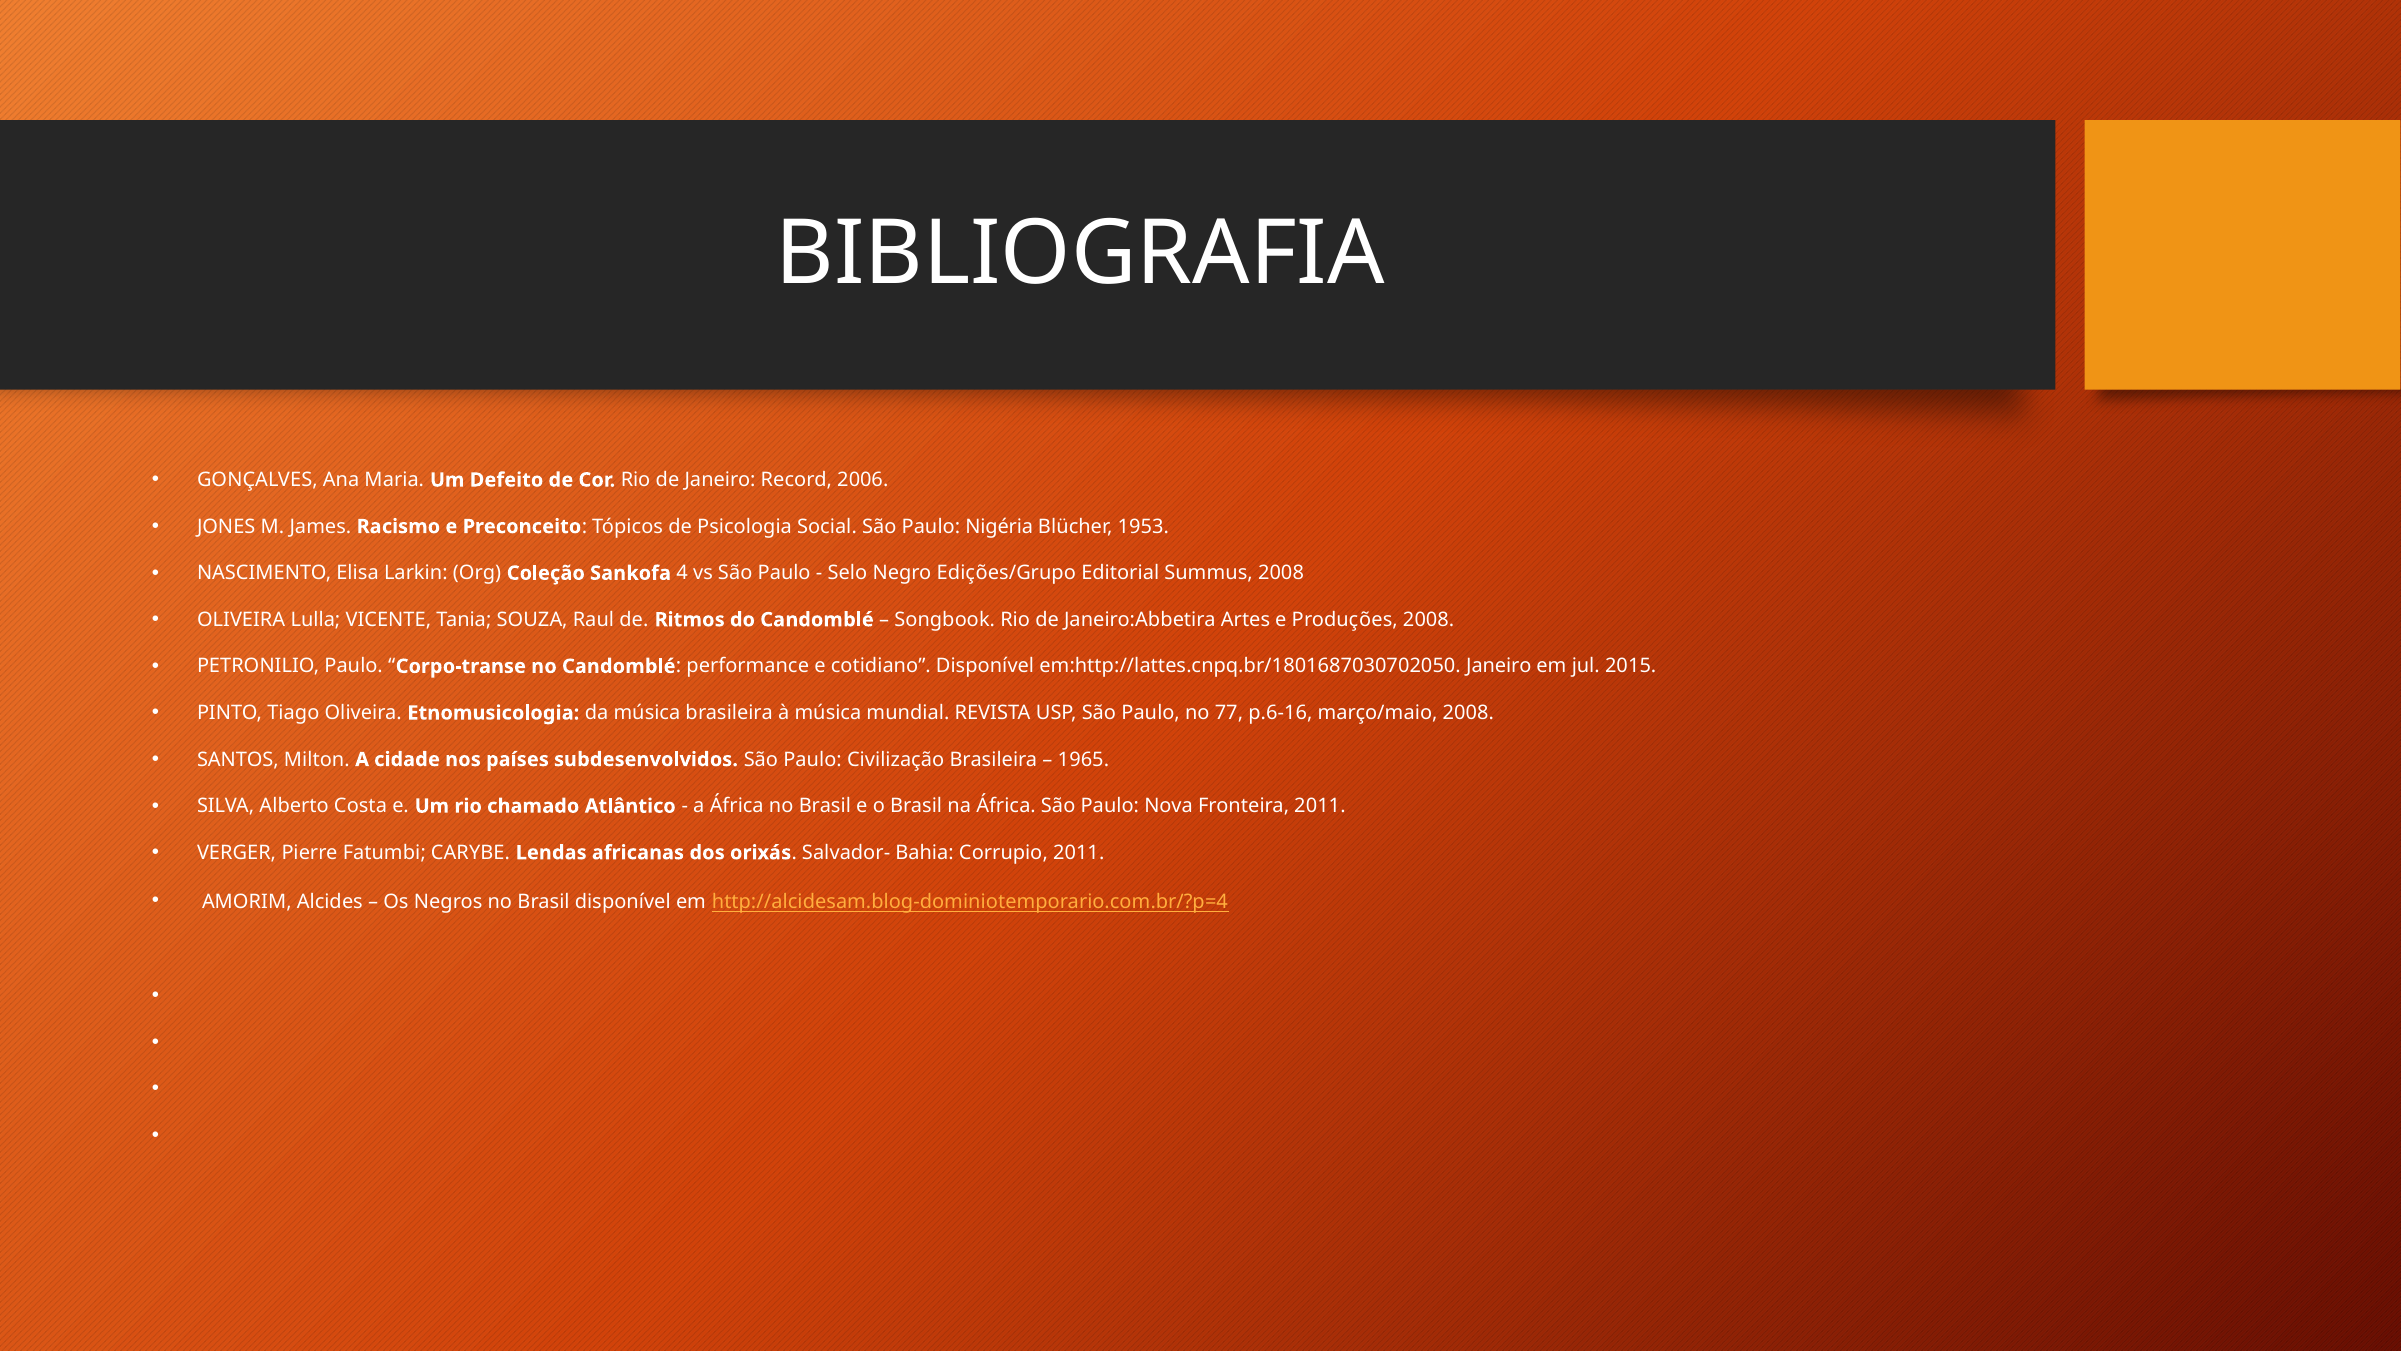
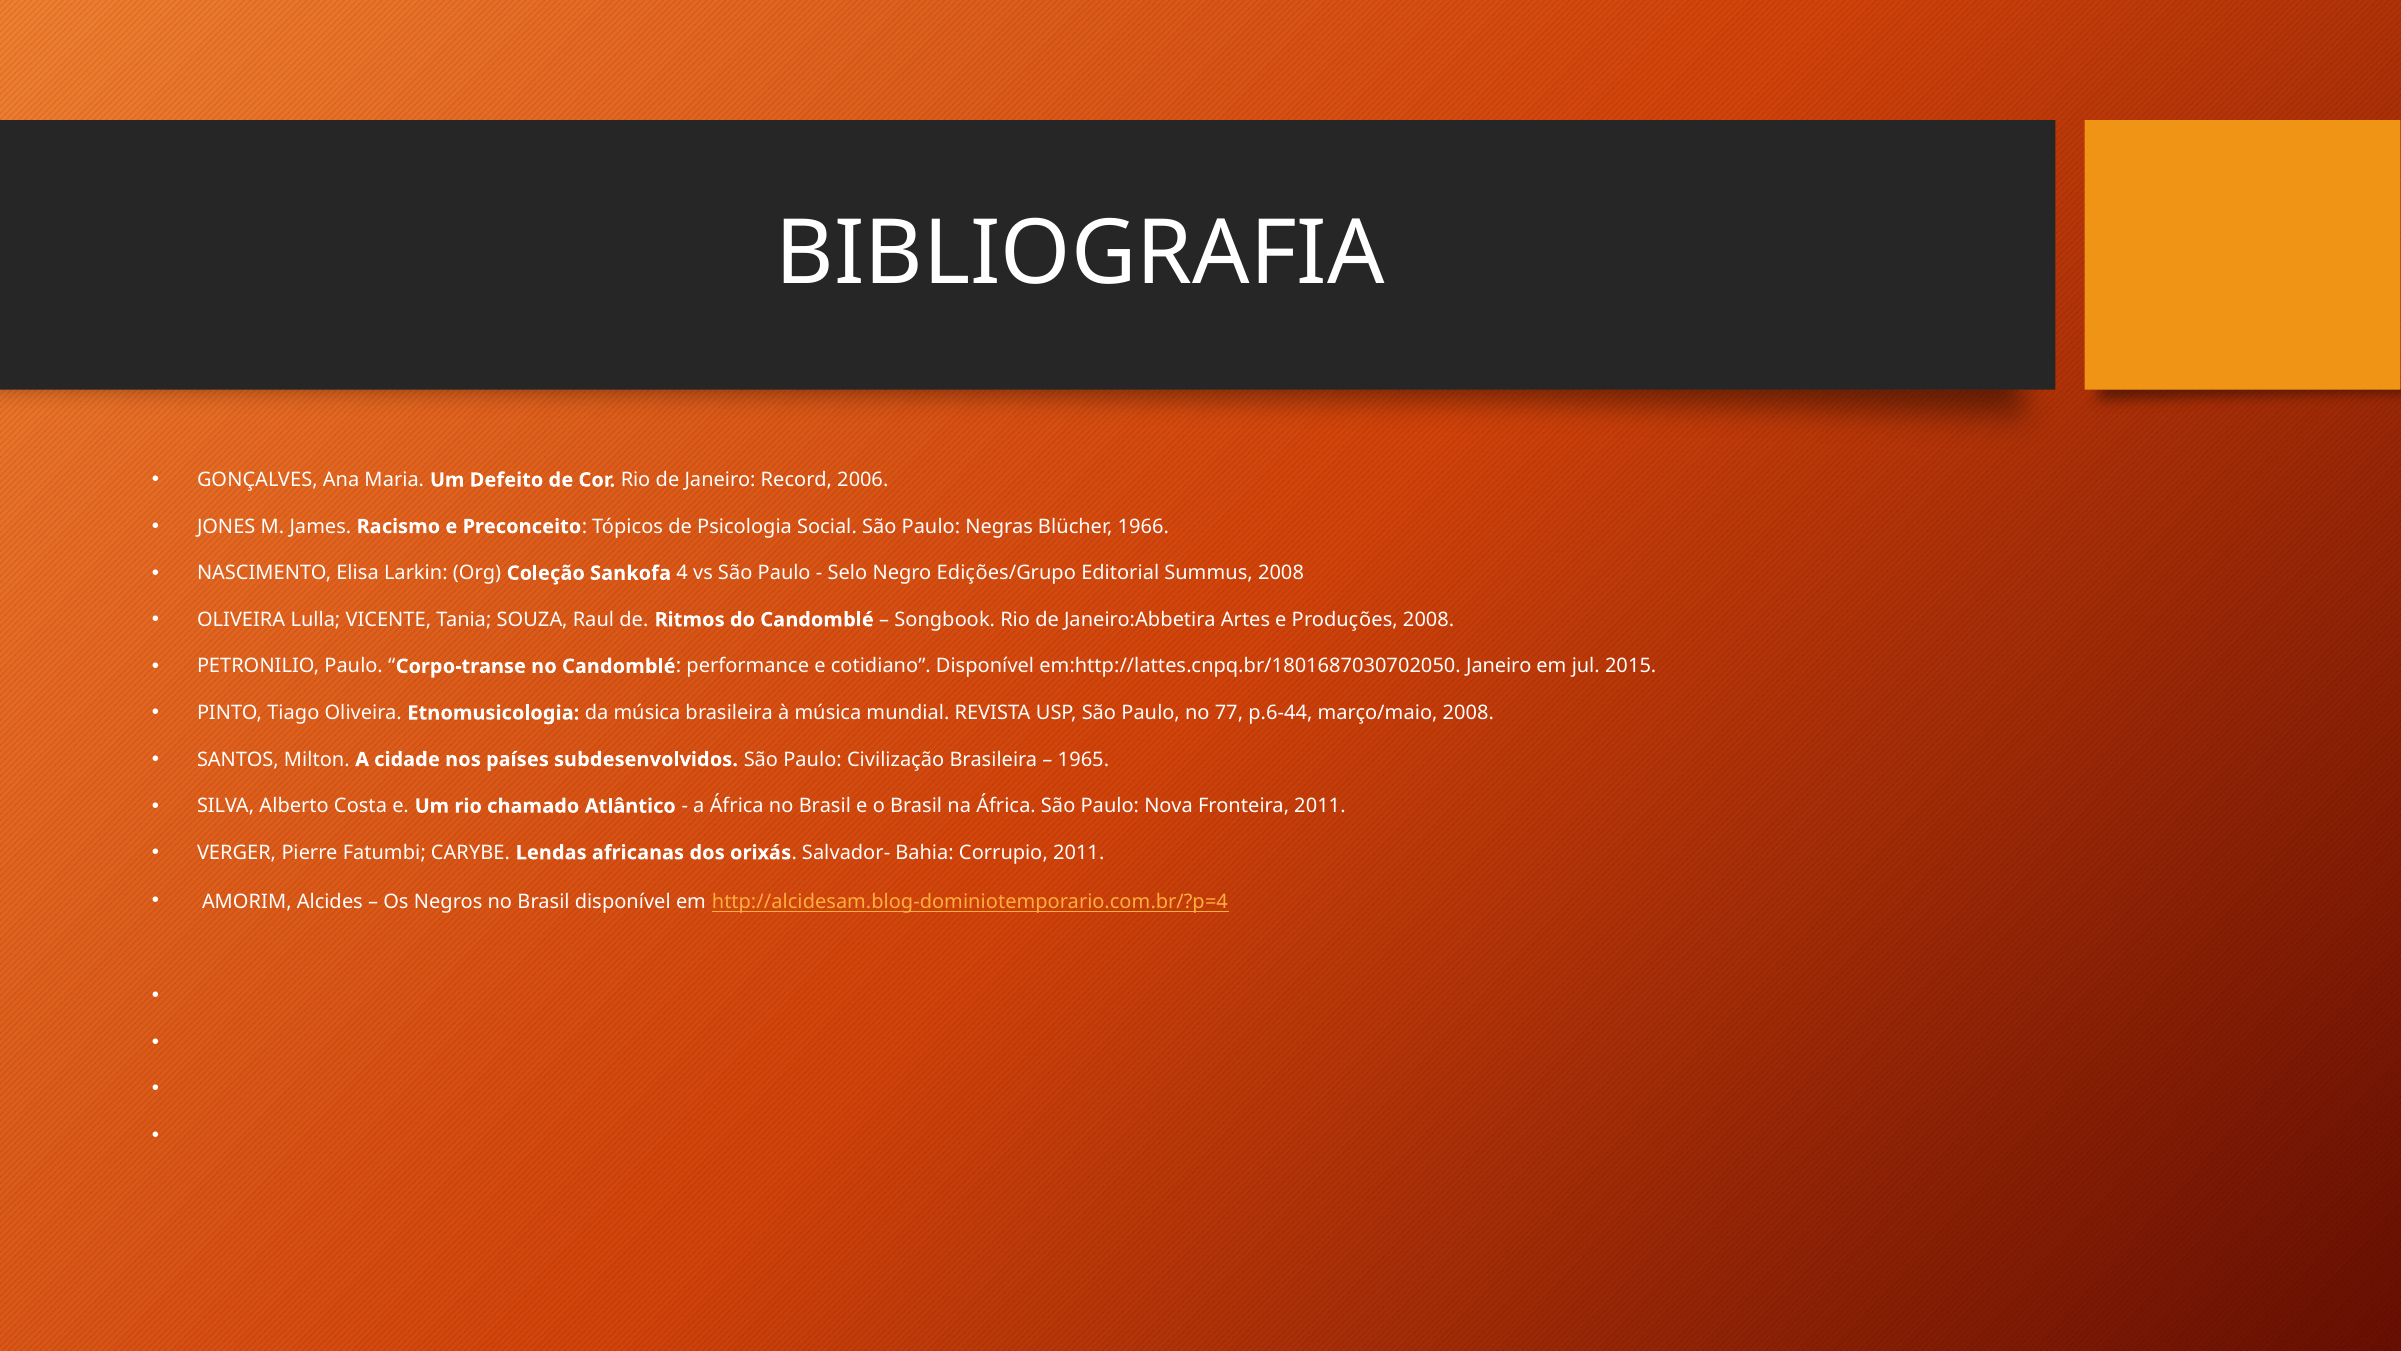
Nigéria: Nigéria -> Negras (999, 526)
1953: 1953 -> 1966 (1143, 526)
p.6-16: p.6-16 -> p.6-44 (1280, 713)
